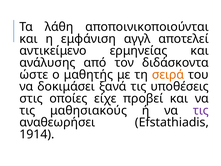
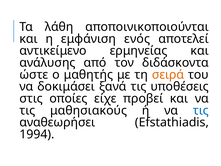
αγγλ: αγγλ -> ενός (137, 39)
τις colour: purple -> blue (201, 110)
1914: 1914 -> 1994 (37, 134)
